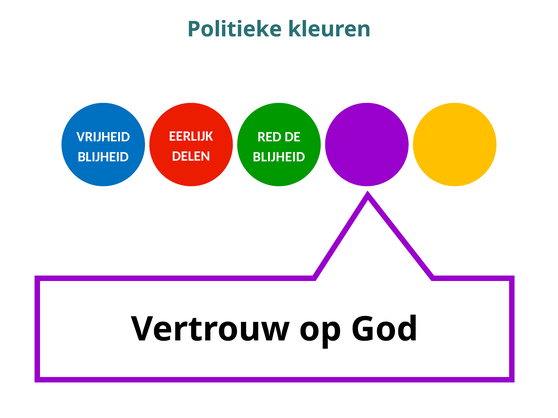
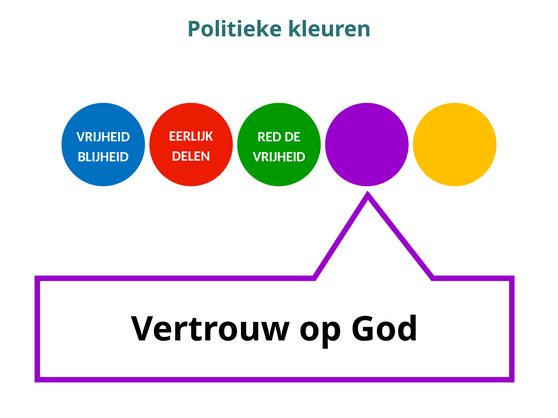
BLIJHEID: BLIJHEID -> VRIJHEID (279, 157)
